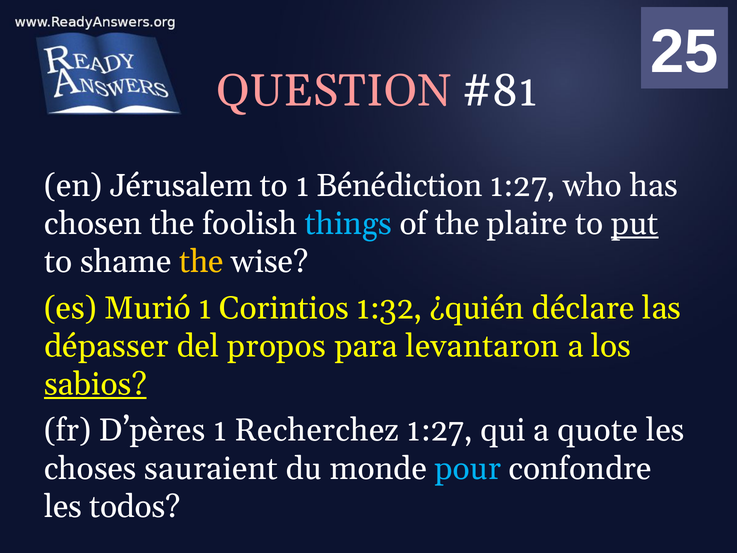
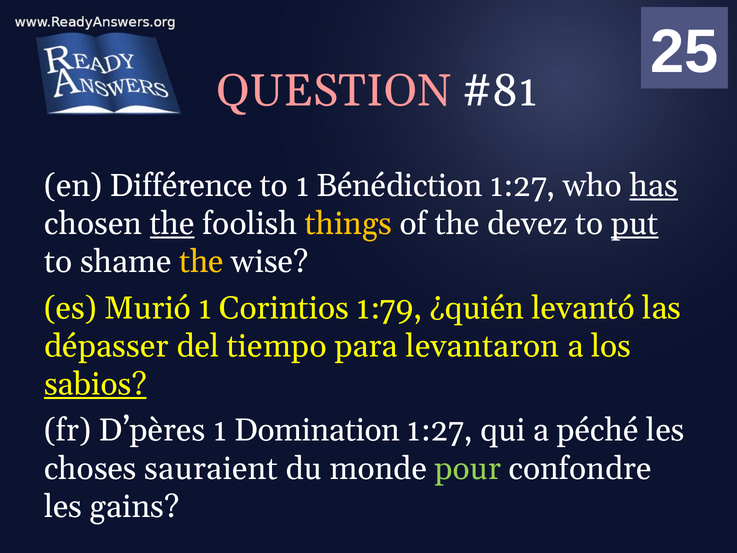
Jérusalem: Jérusalem -> Différence (181, 186)
has underline: none -> present (654, 186)
the underline: none -> present (172, 224)
things colour: light blue -> yellow (348, 224)
plaire: plaire -> devez (527, 224)
1:32: 1:32 -> 1:79 (389, 308)
déclare: déclare -> levantó (583, 308)
propos: propos -> tiempo (277, 346)
Recherchez: Recherchez -> Domination (317, 430)
quote: quote -> péché (598, 430)
pour colour: light blue -> light green (468, 468)
todos: todos -> gains (135, 506)
